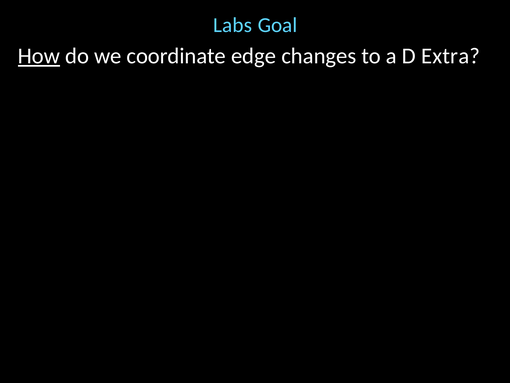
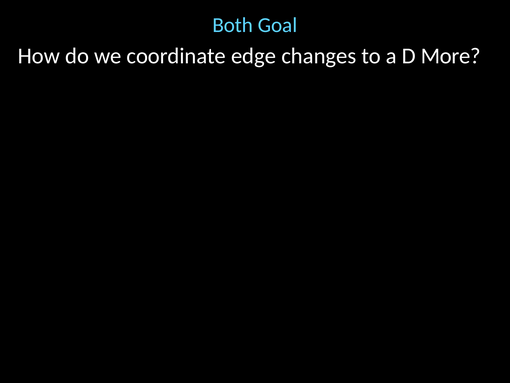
Labs: Labs -> Both (233, 25)
How underline: present -> none (39, 56)
Extra: Extra -> More (451, 56)
